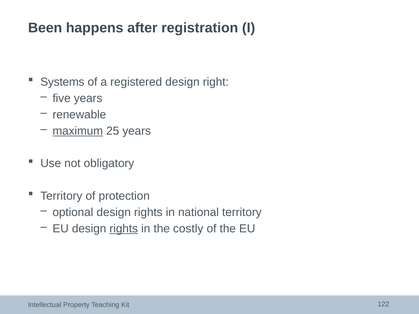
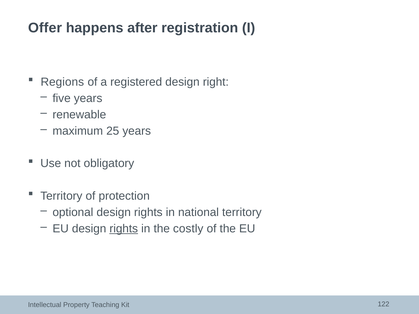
Been: Been -> Offer (45, 28)
Systems: Systems -> Regions (62, 82)
maximum underline: present -> none (78, 131)
